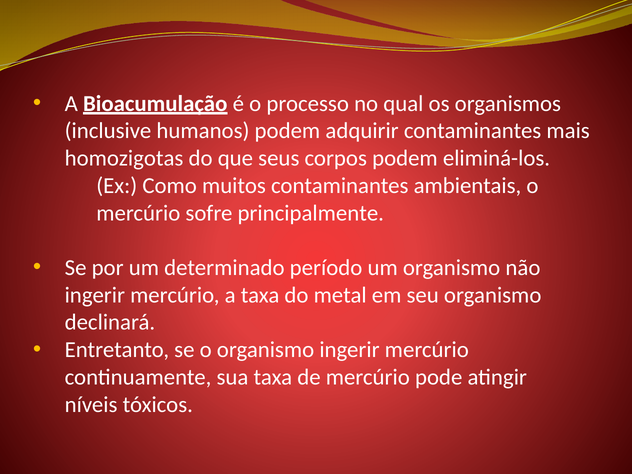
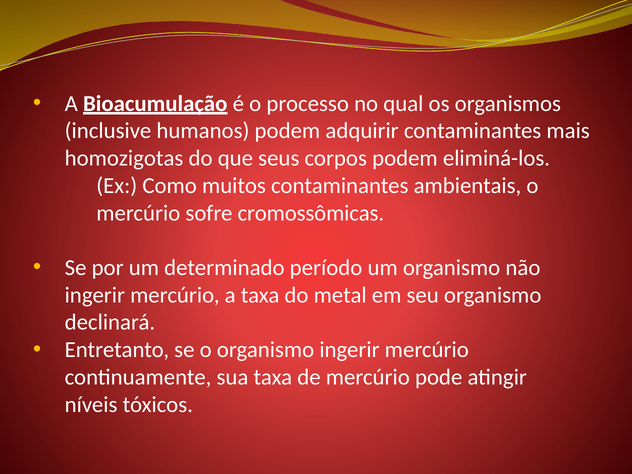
principalmente: principalmente -> cromossômicas (311, 213)
